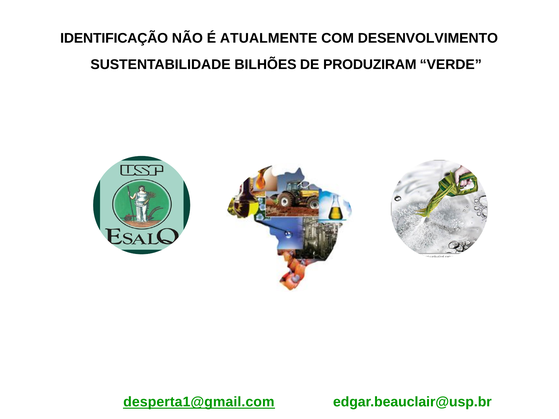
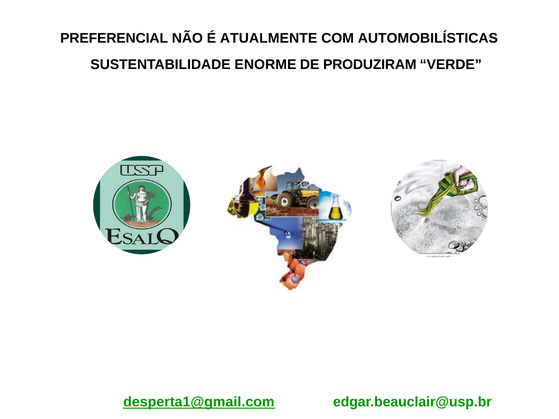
IDENTIFICAÇÃO: IDENTIFICAÇÃO -> PREFERENCIAL (114, 38)
DESENVOLVIMENTO: DESENVOLVIMENTO -> AUTOMOBILÍSTICAS (428, 38)
BILHÕES: BILHÕES -> ENORME (265, 64)
